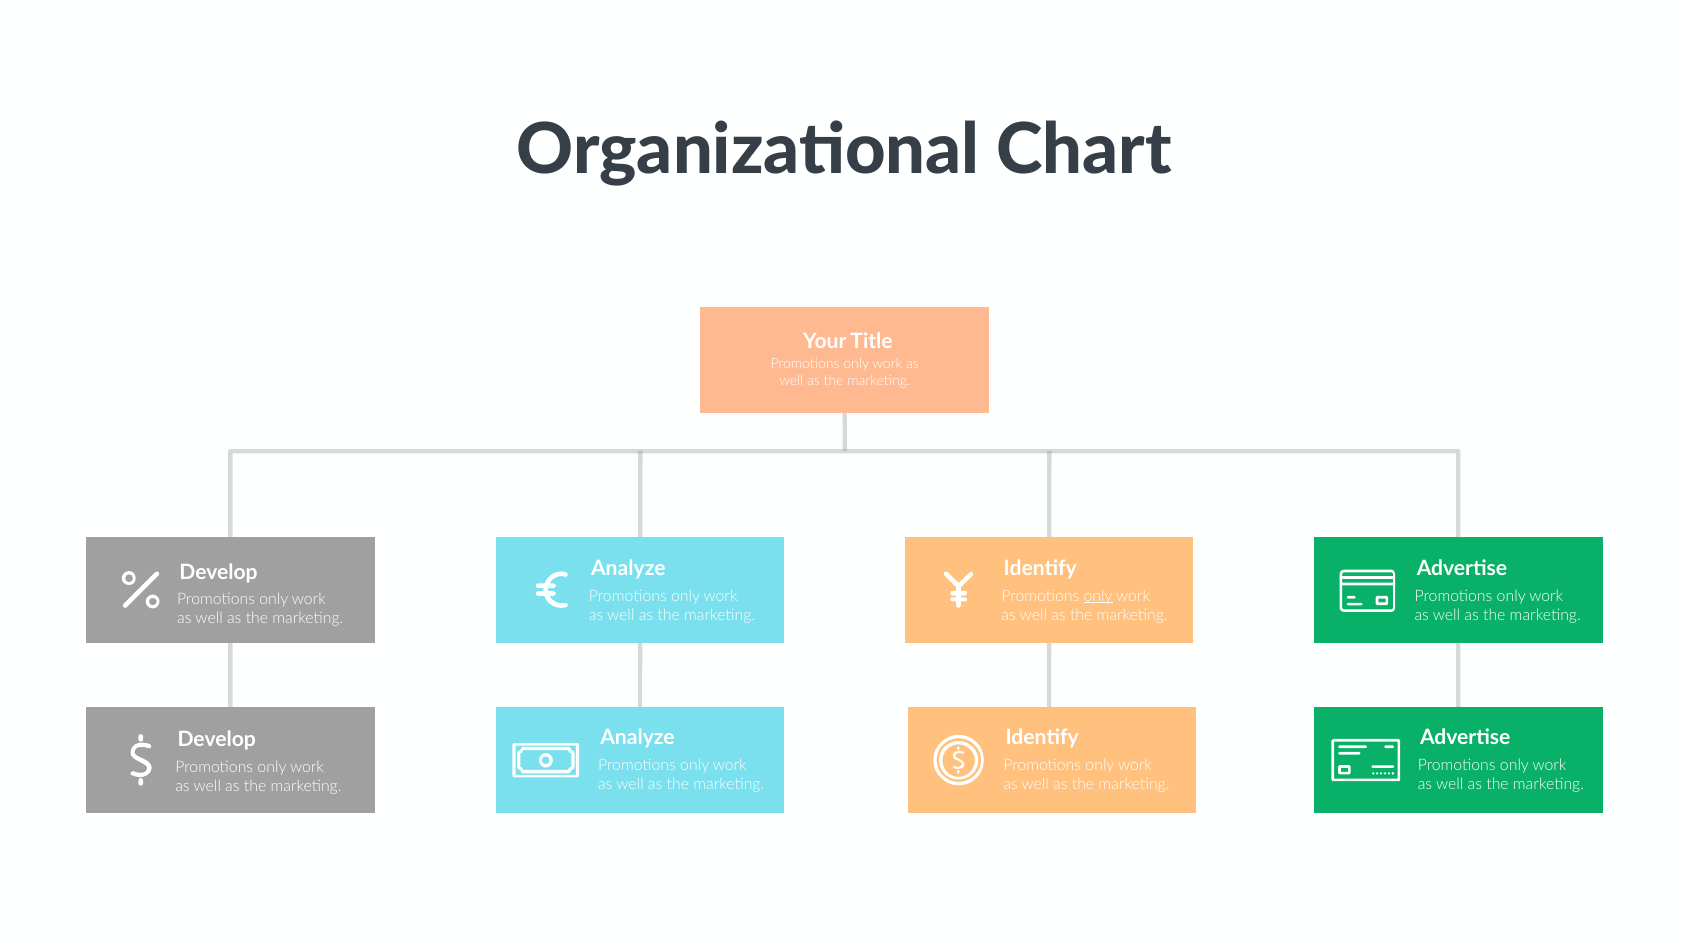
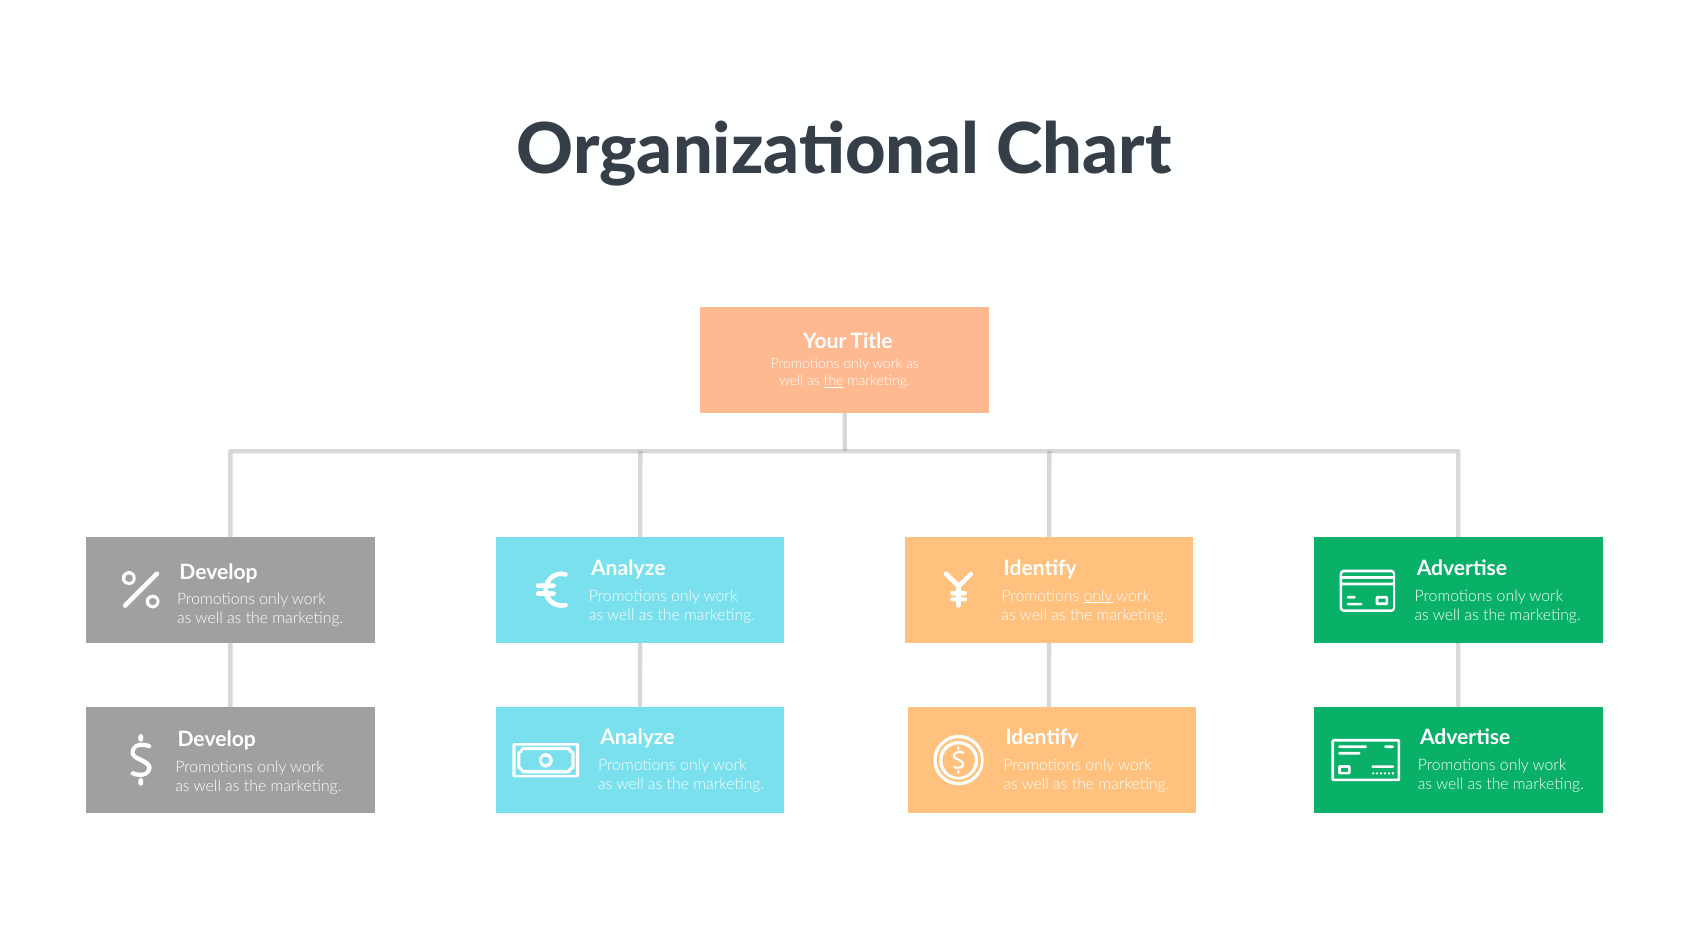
the underline: none -> present (834, 381)
